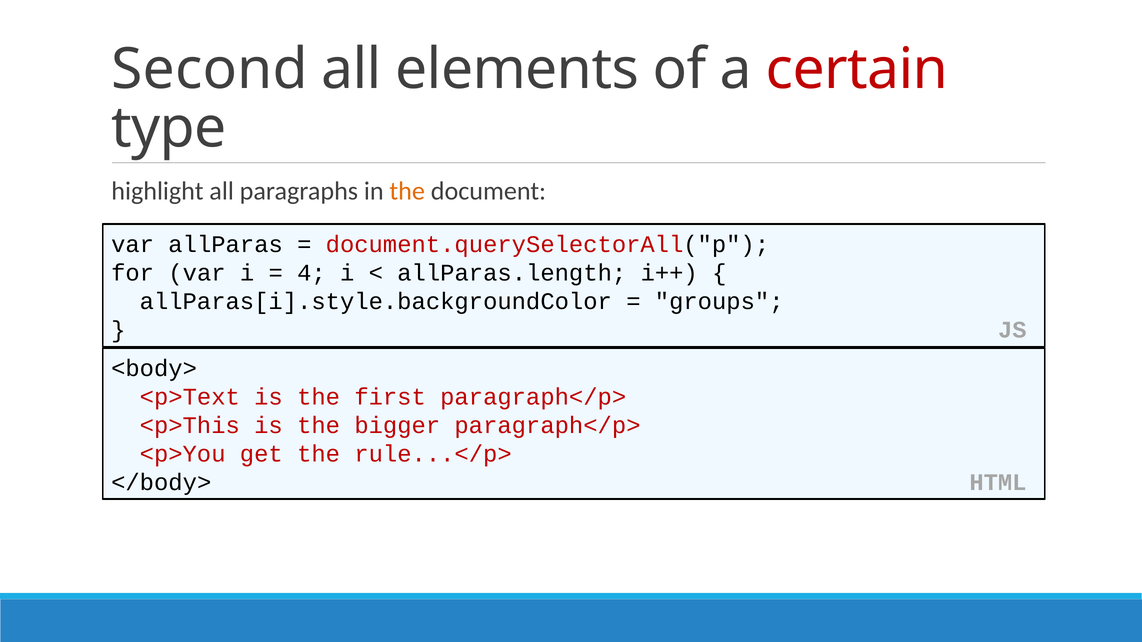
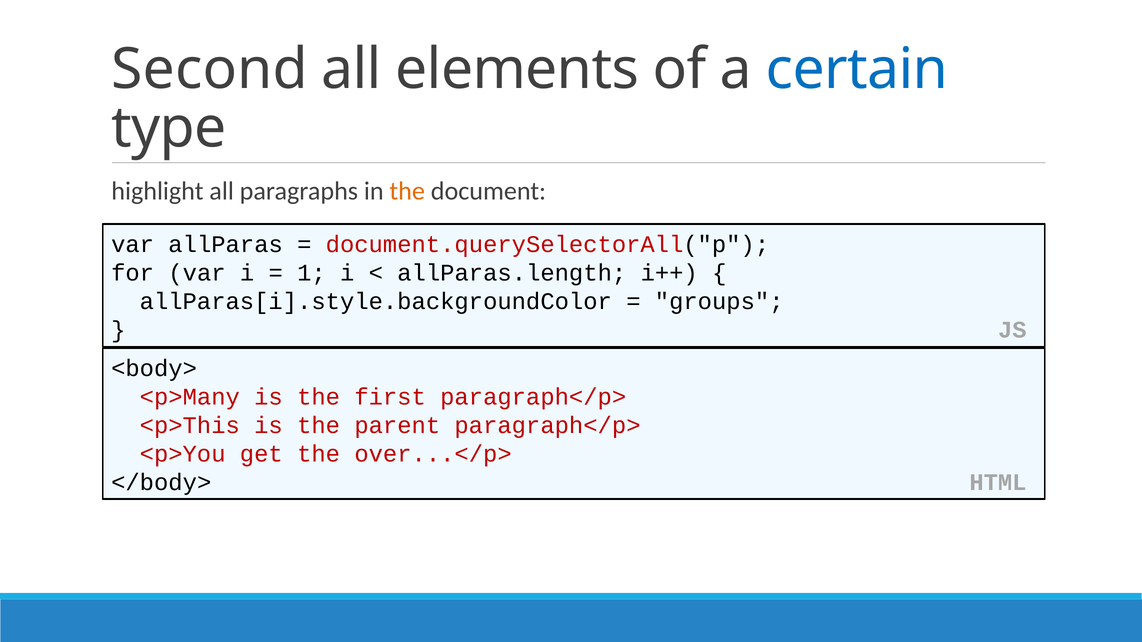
certain colour: red -> blue (857, 70)
4: 4 -> 1 (311, 273)
<p>Text: <p>Text -> <p>Many (190, 397)
bigger: bigger -> parent (397, 426)
rule...</p>: rule...</p> -> over...</p> (433, 454)
